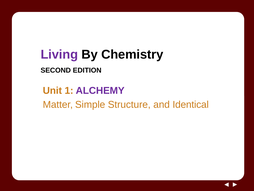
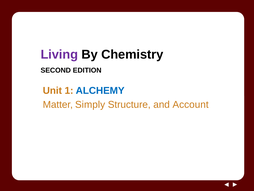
ALCHEMY colour: purple -> blue (100, 90)
Simple: Simple -> Simply (90, 104)
Identical: Identical -> Account (191, 104)
